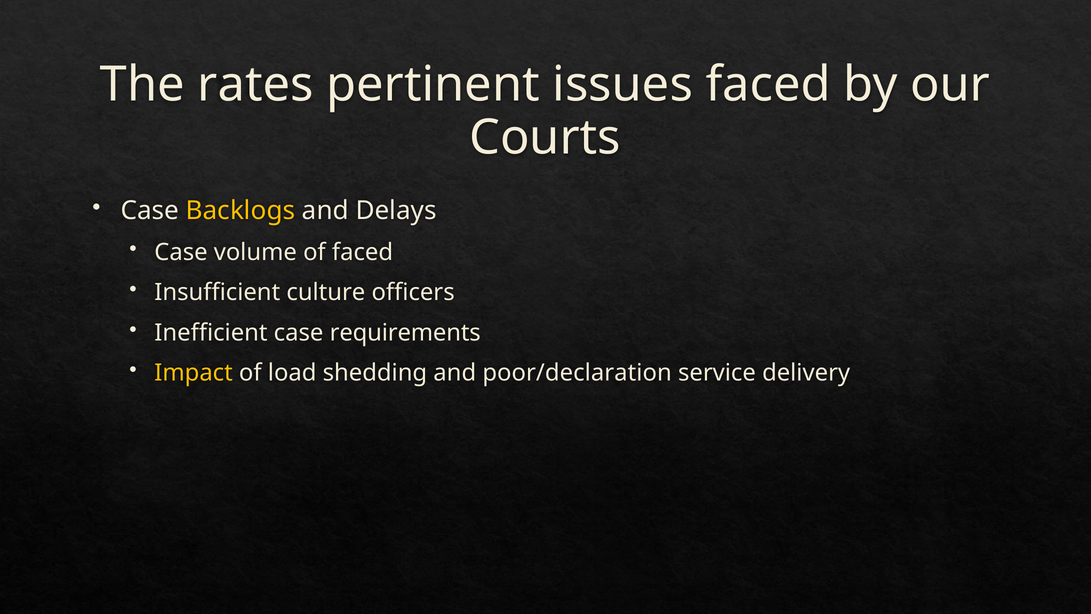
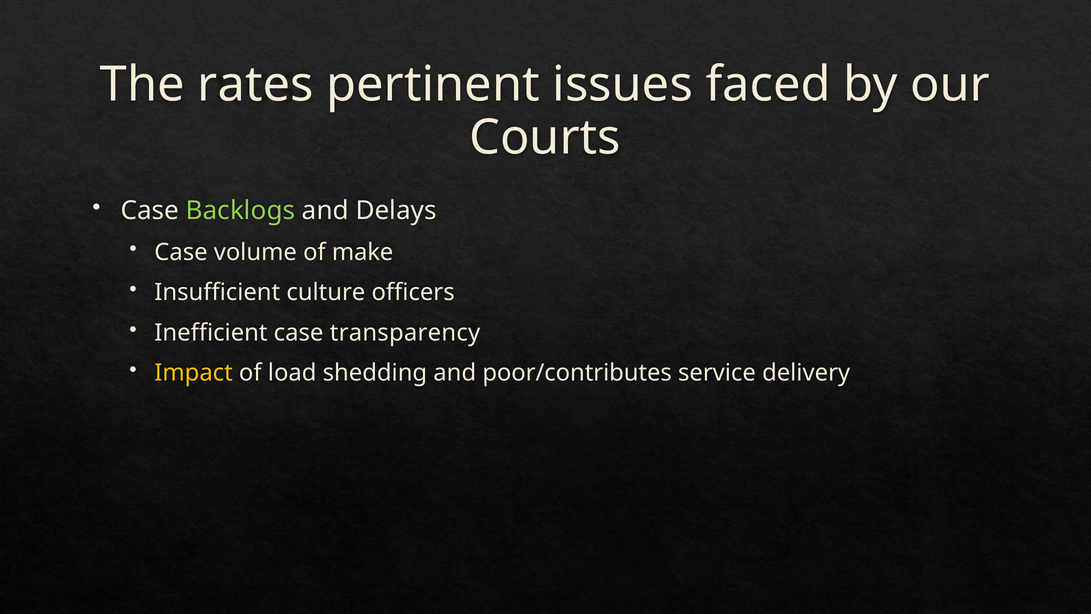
Backlogs colour: yellow -> light green (240, 211)
of faced: faced -> make (363, 252)
requirements: requirements -> transparency (405, 333)
poor/declaration: poor/declaration -> poor/contributes (577, 373)
